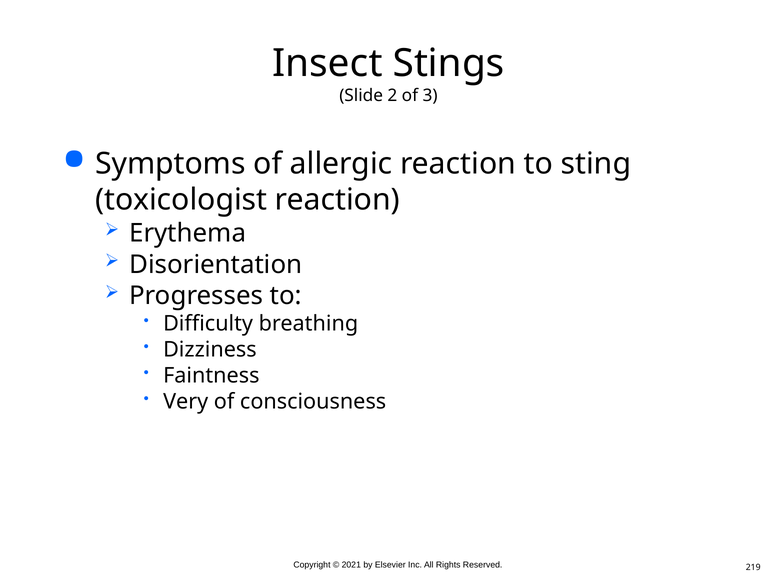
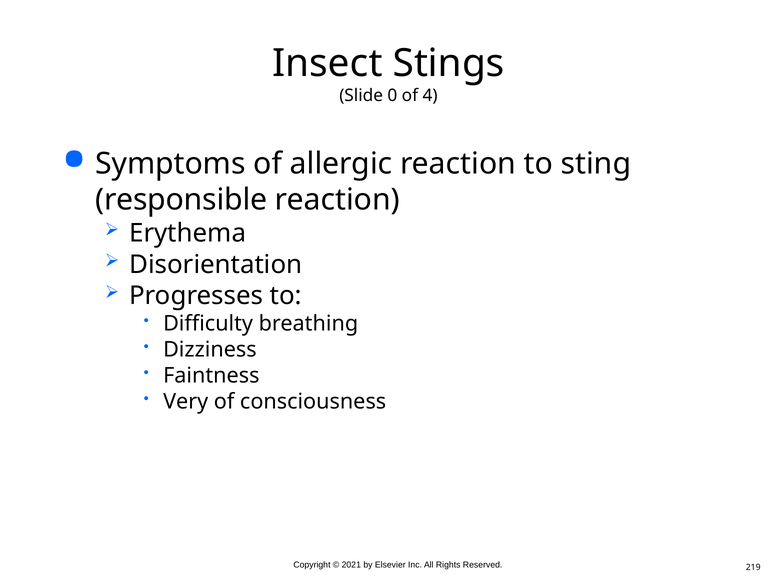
2: 2 -> 0 (392, 96)
3: 3 -> 4 (430, 96)
toxicologist: toxicologist -> responsible (181, 200)
